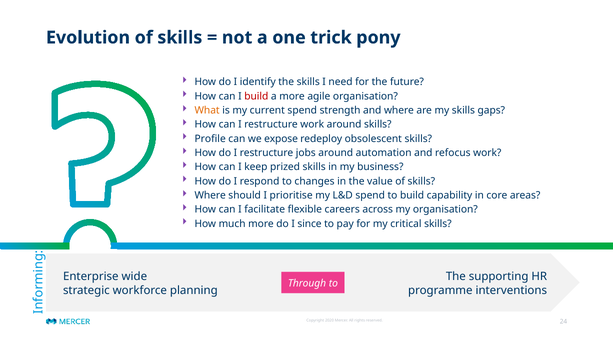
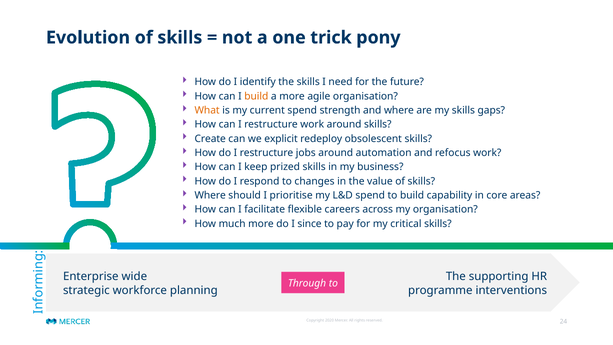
build colour: red -> orange (256, 96)
Profile: Profile -> Create (210, 139)
expose: expose -> explicit (281, 139)
